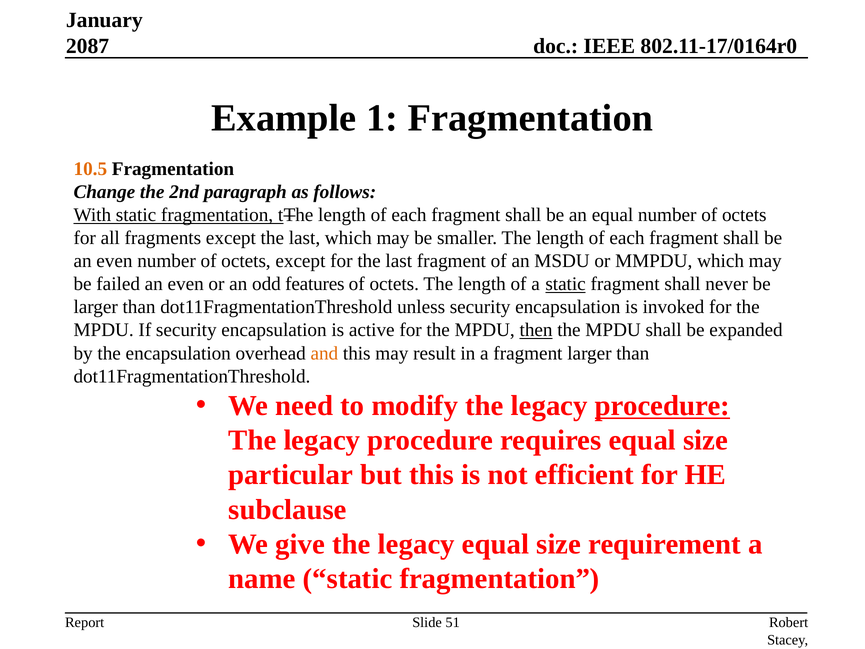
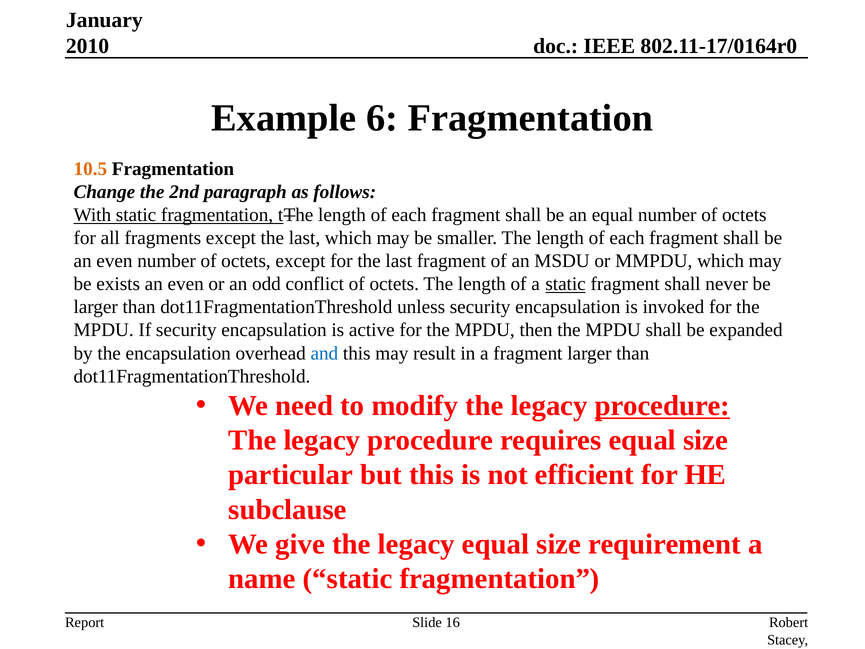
2087: 2087 -> 2010 (88, 46)
1: 1 -> 6 (382, 118)
failed: failed -> exists (118, 284)
features: features -> conflict (315, 284)
then underline: present -> none (536, 330)
and colour: orange -> blue (324, 353)
51: 51 -> 16 (453, 622)
